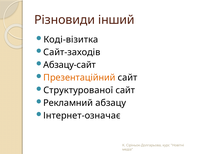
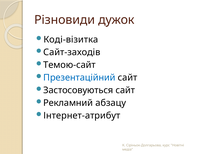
інший: інший -> дужок (116, 20)
Абзацу-сайт: Абзацу-сайт -> Темою-сайт (70, 65)
Презентаційний colour: orange -> blue (79, 78)
Структурованої: Структурованої -> Застосовуються (78, 90)
Інтернет-означає: Інтернет-означає -> Інтернет-атрибут (82, 115)
